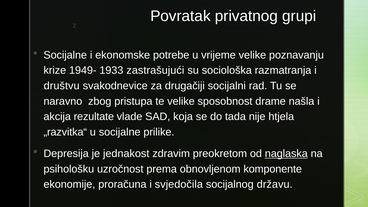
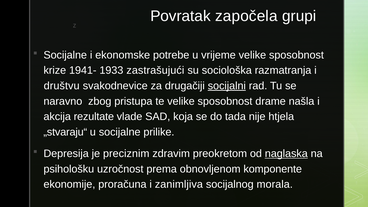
privatnog: privatnog -> započela (246, 16)
vrijeme velike poznavanju: poznavanju -> sposobnost (296, 55)
1949-: 1949- -> 1941- (83, 70)
socijalni underline: none -> present (227, 86)
„razvitka“: „razvitka“ -> „stvaraju“ (65, 132)
jednakost: jednakost -> preciznim (126, 154)
svjedočila: svjedočila -> zanimljiva (179, 184)
državu: državu -> morala (275, 184)
